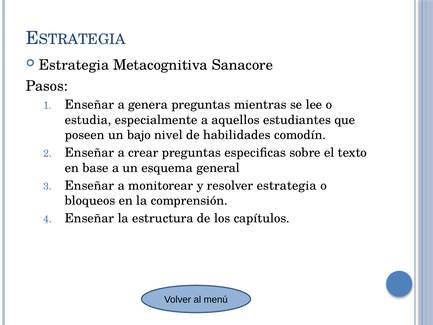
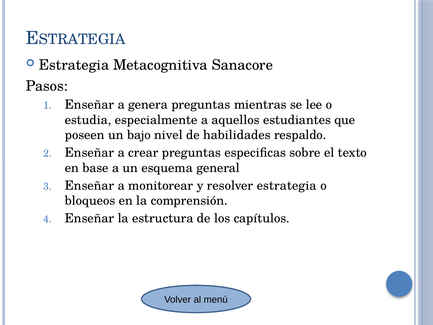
comodín: comodín -> respaldo (300, 135)
